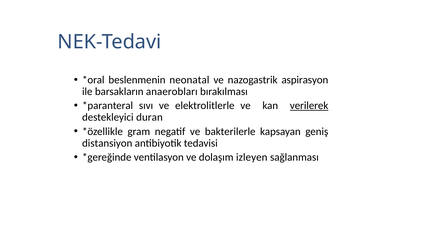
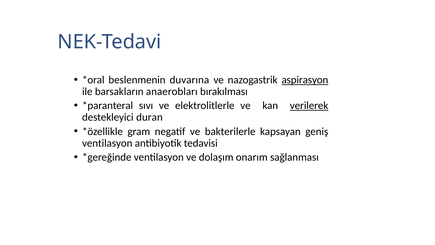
neonatal: neonatal -> duvarına (189, 80)
aspirasyon underline: none -> present (305, 80)
distansiyon: distansiyon -> ventilasyon (107, 143)
izleyen: izleyen -> onarım (252, 157)
